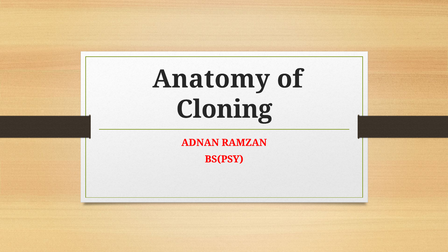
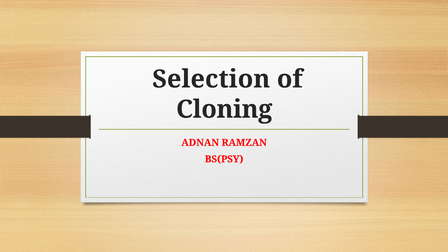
Anatomy: Anatomy -> Selection (211, 79)
